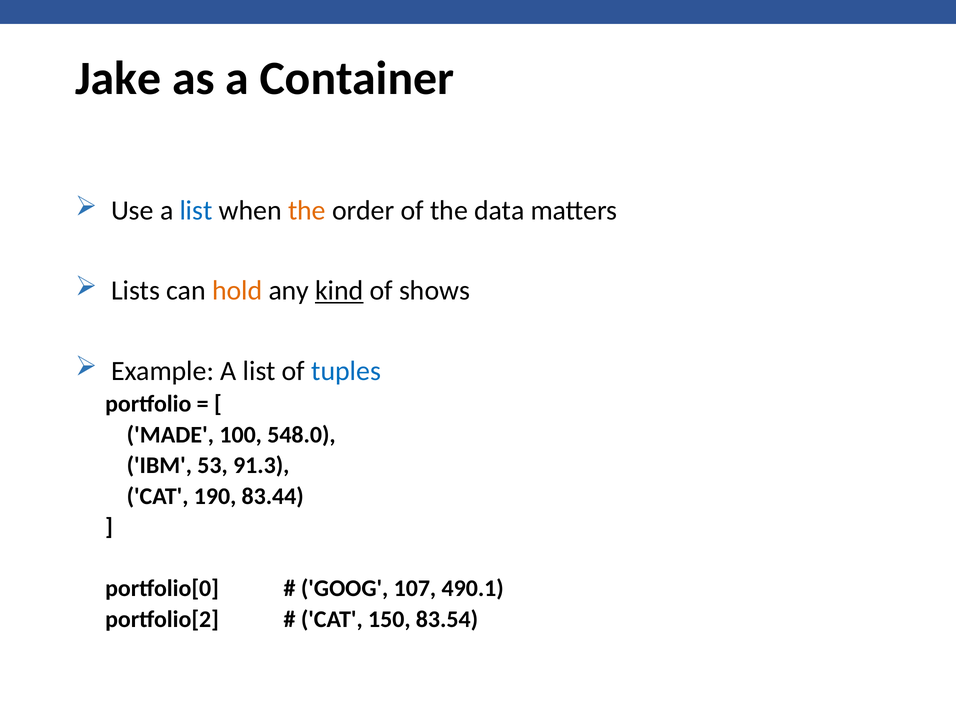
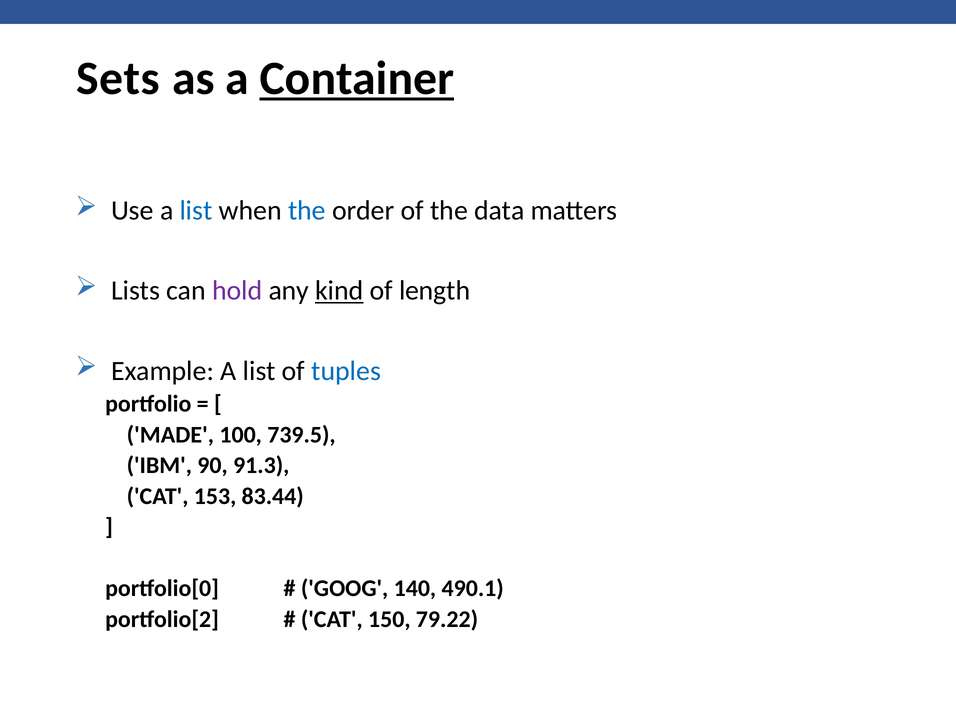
Jake: Jake -> Sets (118, 78)
Container underline: none -> present (357, 78)
the colour: orange -> blue (307, 211)
hold colour: orange -> purple (237, 291)
shows: shows -> length (435, 291)
548.0: 548.0 -> 739.5 (301, 435)
53: 53 -> 90 (213, 465)
190: 190 -> 153 (215, 496)
107: 107 -> 140 (415, 589)
83.54: 83.54 -> 79.22 (447, 619)
